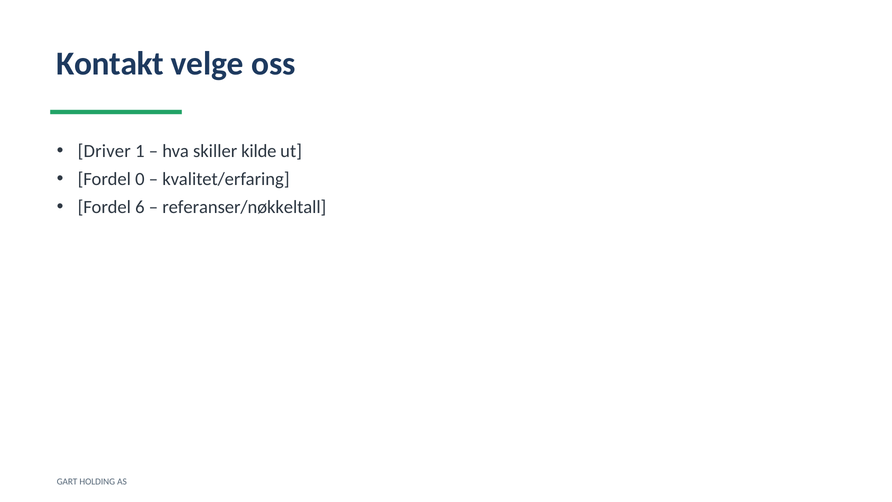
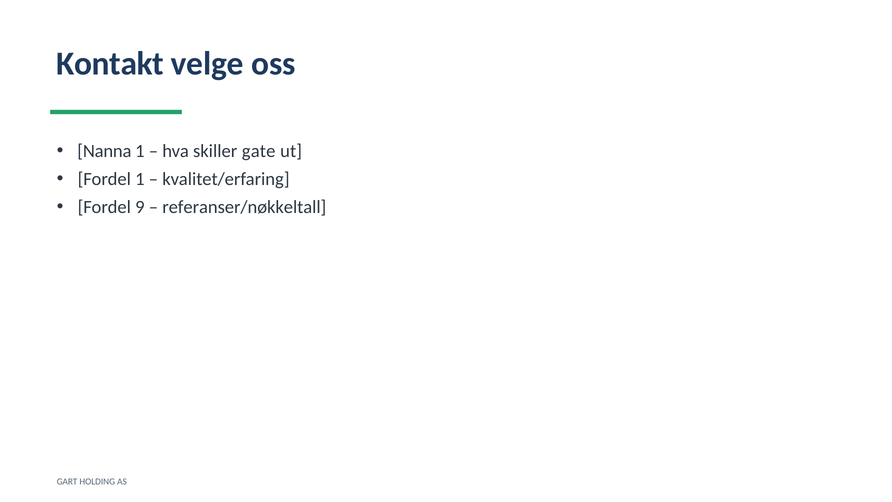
Driver: Driver -> Nanna (104, 151)
kilde: kilde -> gate (259, 151)
Fordel 0: 0 -> 1 (140, 179)
6: 6 -> 9 (140, 207)
